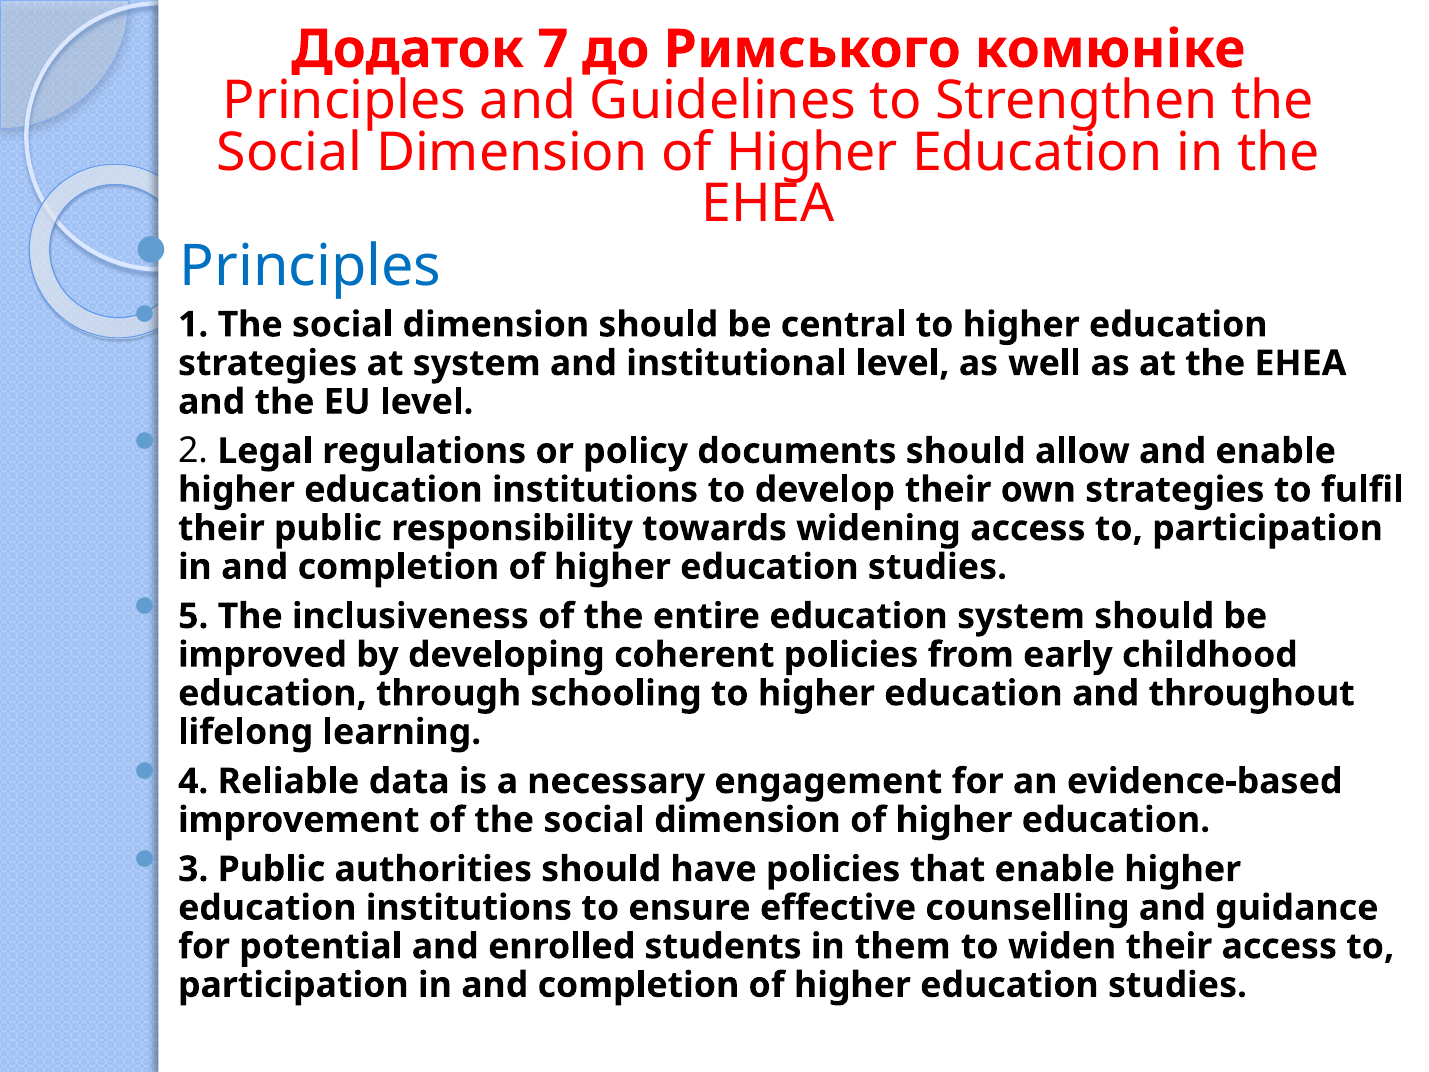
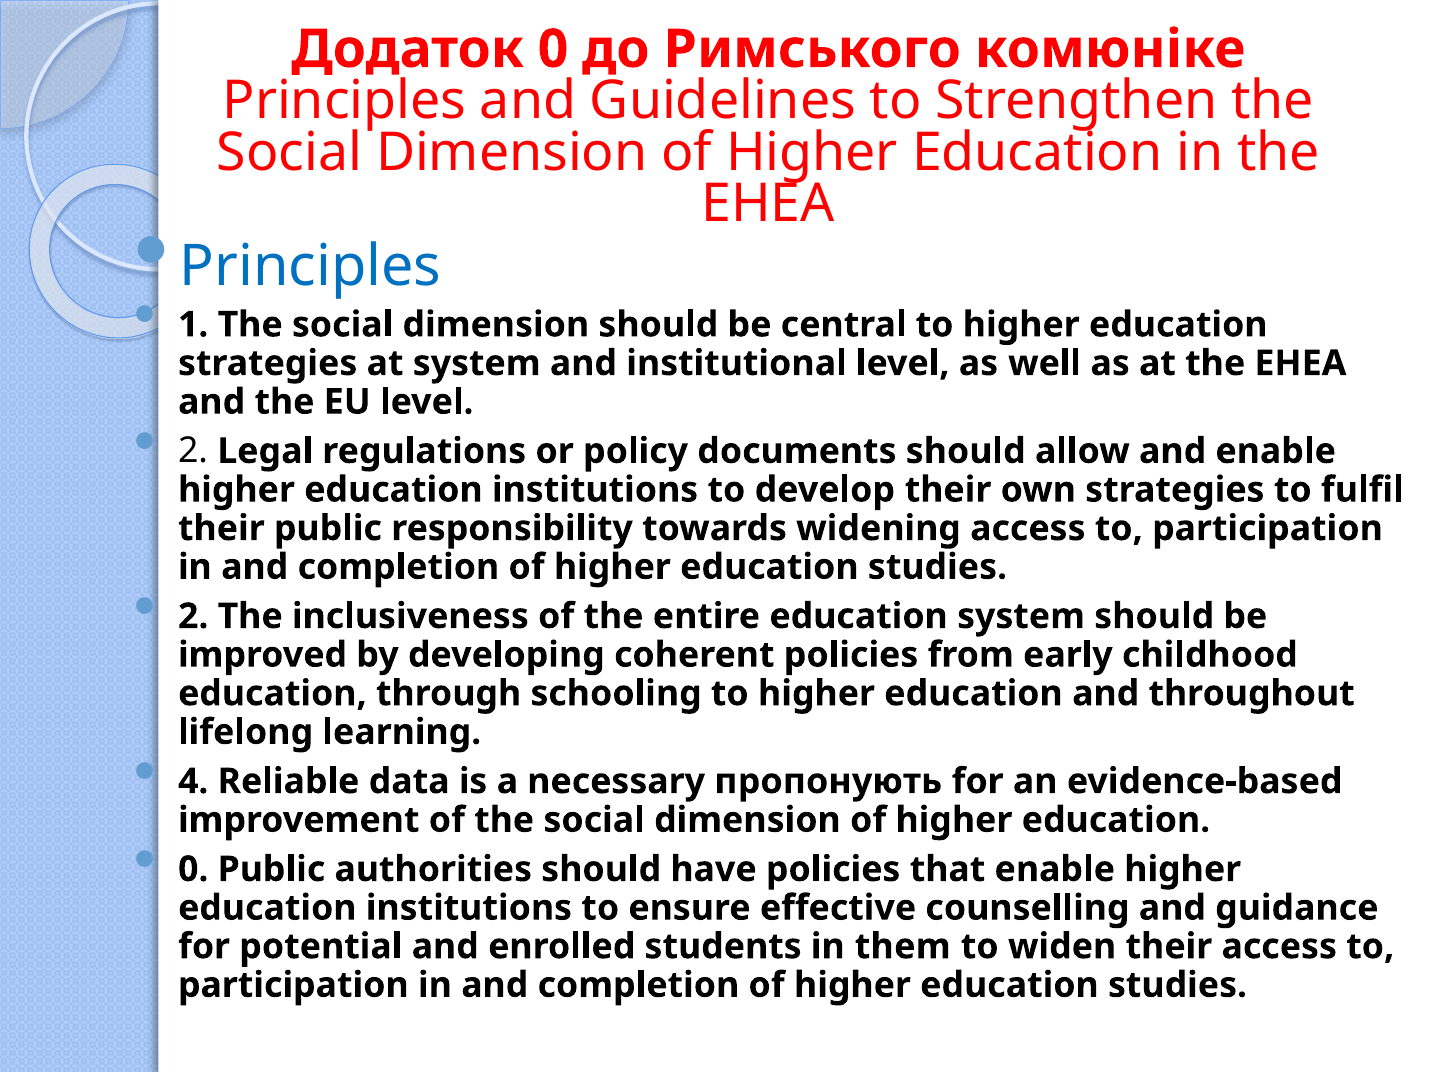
Додаток 7: 7 -> 0 (553, 49)
5: 5 -> 2 (193, 616)
engagement: engagement -> пропонують (828, 781)
3: 3 -> 0 (193, 869)
